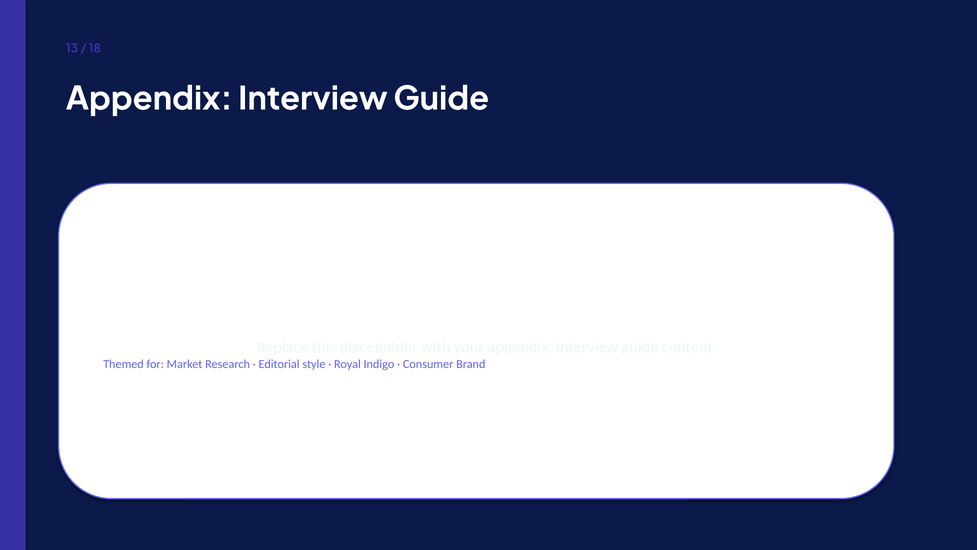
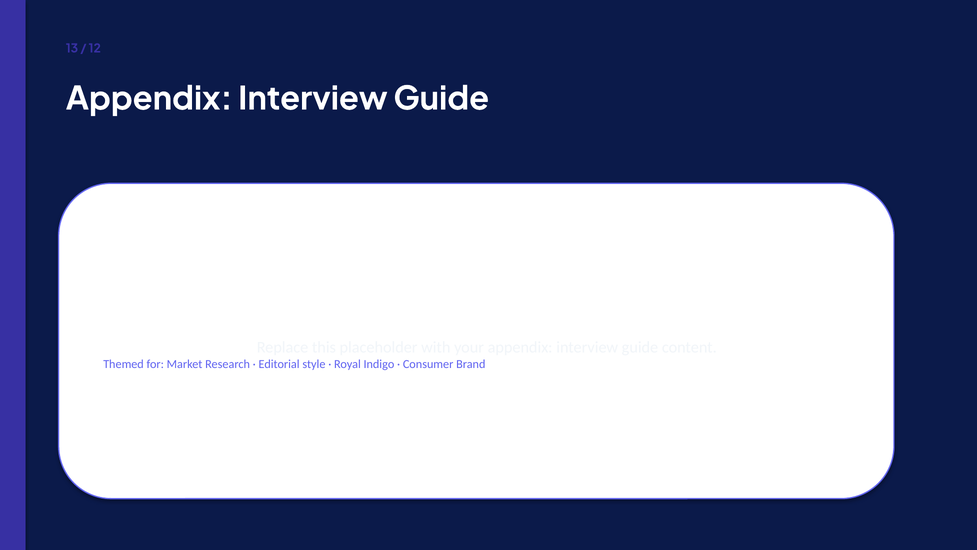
18: 18 -> 12 (95, 48)
